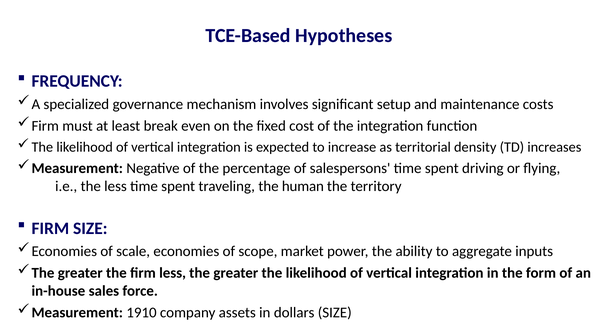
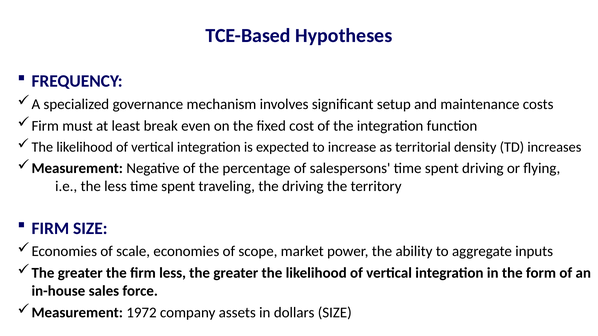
the human: human -> driving (303, 187)
1910: 1910 -> 1972 (141, 313)
